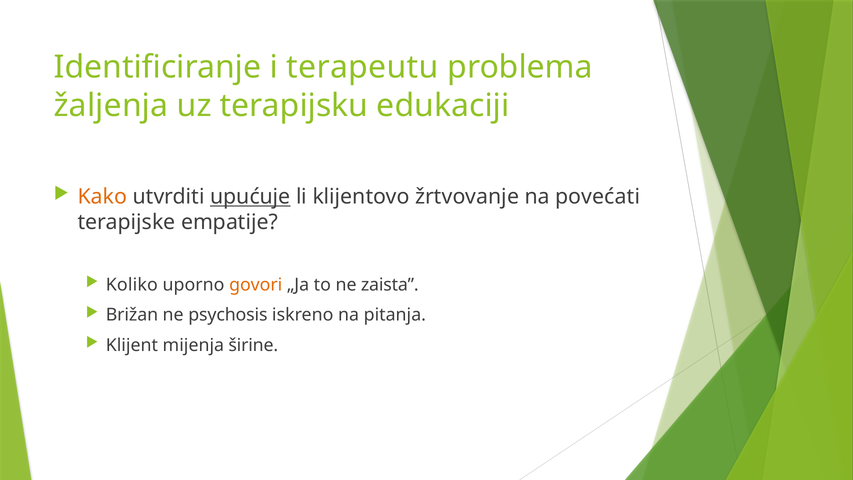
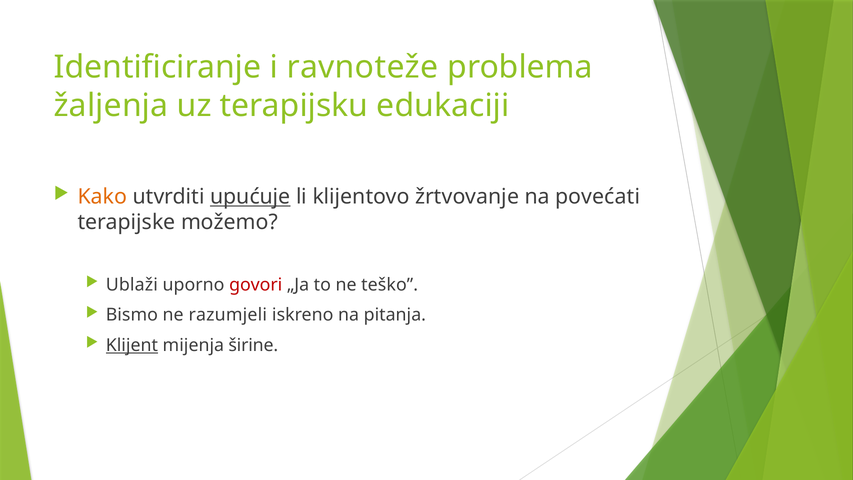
terapeutu: terapeutu -> ravnoteže (362, 67)
empatije: empatije -> možemo (229, 222)
Koliko: Koliko -> Ublaži (132, 285)
govori colour: orange -> red (256, 285)
zaista: zaista -> teško (390, 285)
Brižan: Brižan -> Bismo (132, 315)
psychosis: psychosis -> razumjeli (228, 315)
Klijent underline: none -> present (132, 345)
